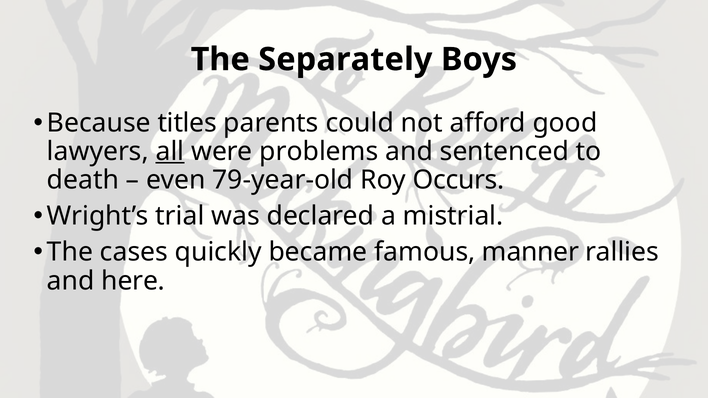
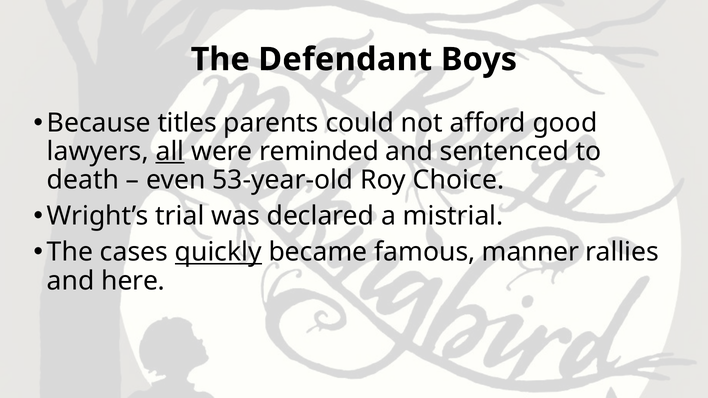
Separately: Separately -> Defendant (345, 59)
problems: problems -> reminded (319, 152)
79-year-old: 79-year-old -> 53-year-old (283, 180)
Occurs: Occurs -> Choice (458, 180)
quickly underline: none -> present (218, 252)
